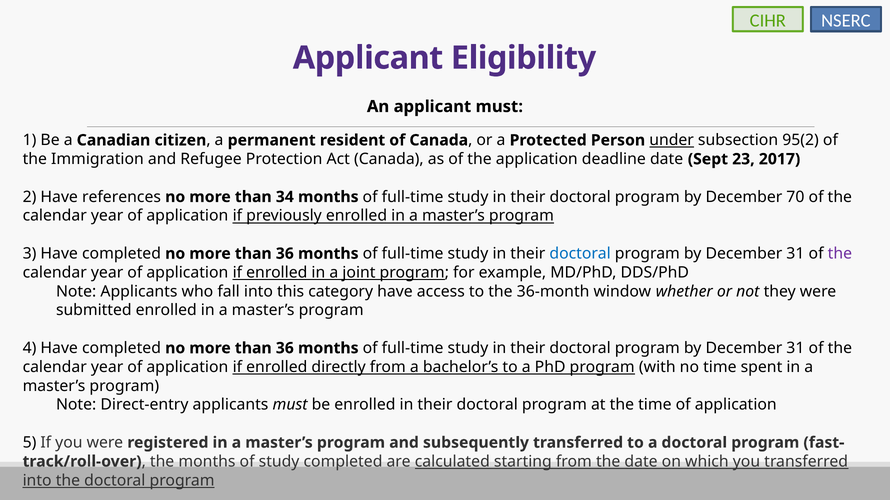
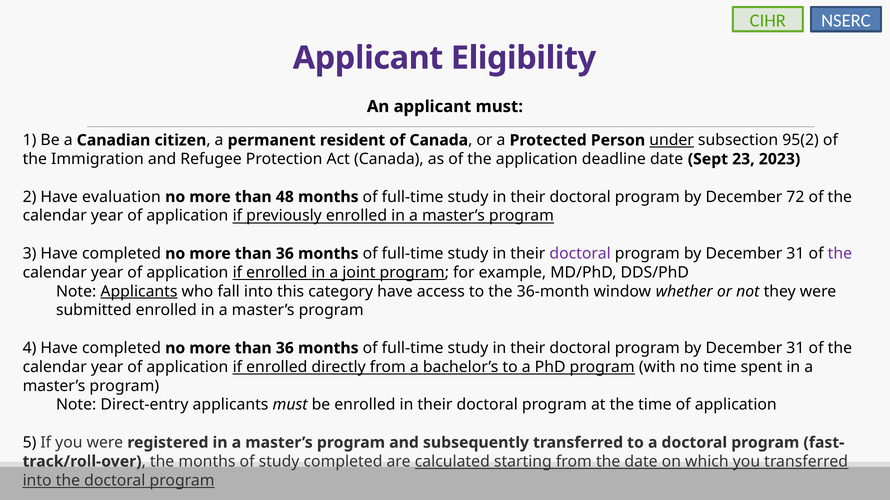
2017: 2017 -> 2023 (780, 159)
references: references -> evaluation (121, 197)
34: 34 -> 48 (285, 197)
70: 70 -> 72 (795, 197)
doctoral colour: blue -> purple (580, 254)
Applicants underline: none -> present (139, 292)
